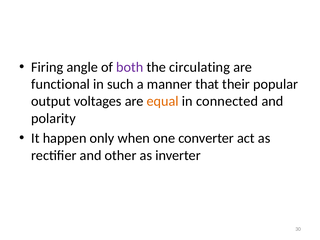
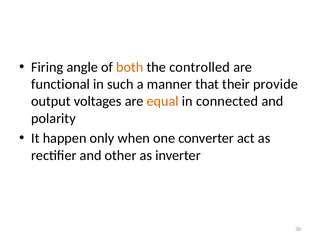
both colour: purple -> orange (130, 67)
circulating: circulating -> controlled (200, 67)
popular: popular -> provide (275, 84)
